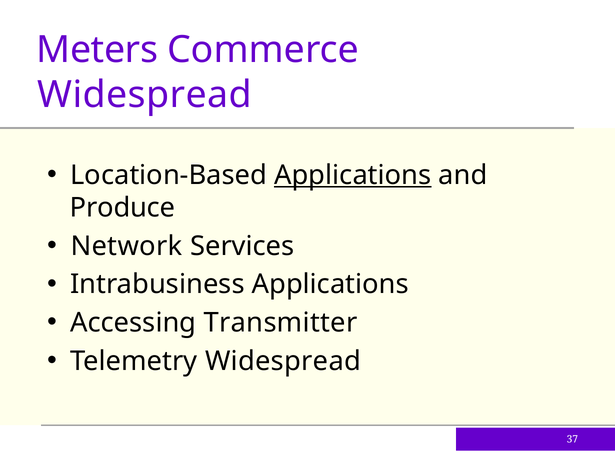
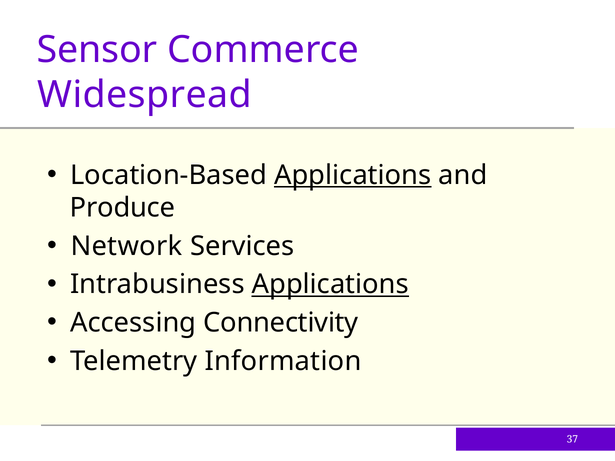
Meters: Meters -> Sensor (97, 50)
Applications underline: none -> present (330, 285)
Transmitter: Transmitter -> Connectivity (281, 323)
Telemetry Widespread: Widespread -> Information (283, 361)
